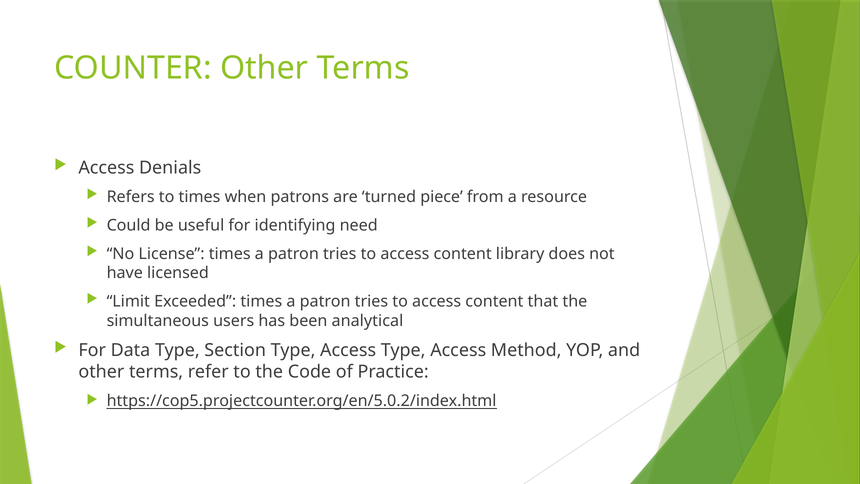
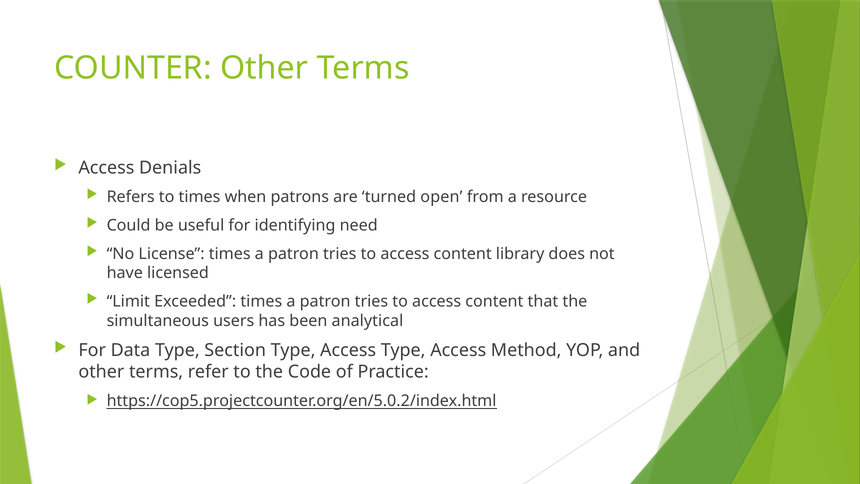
piece: piece -> open (441, 197)
